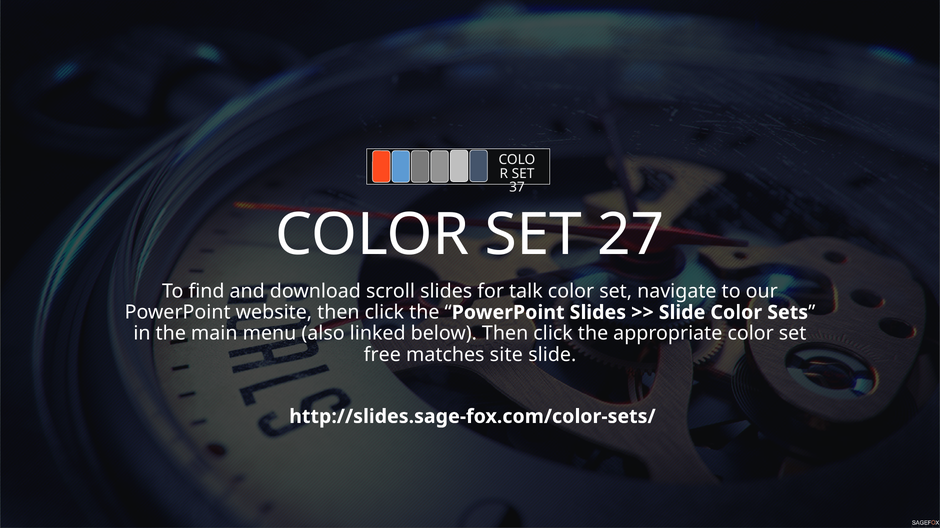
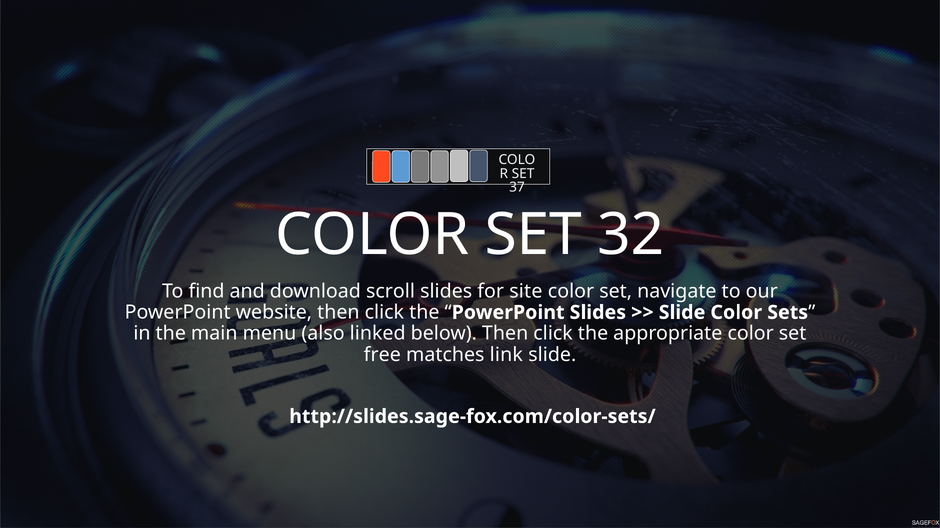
27: 27 -> 32 (631, 235)
talk: talk -> site (526, 292)
site: site -> link (506, 355)
